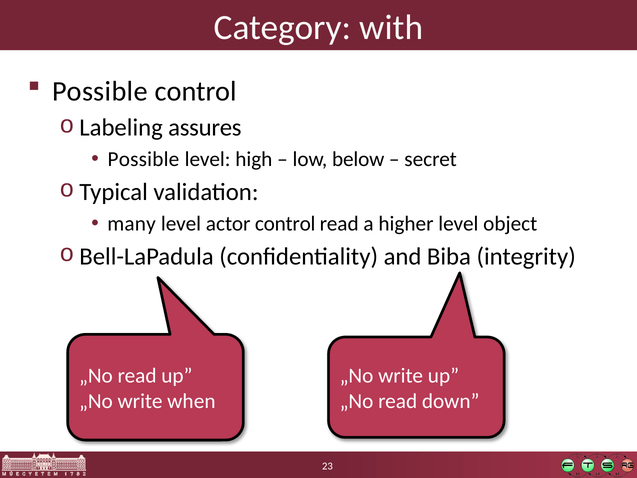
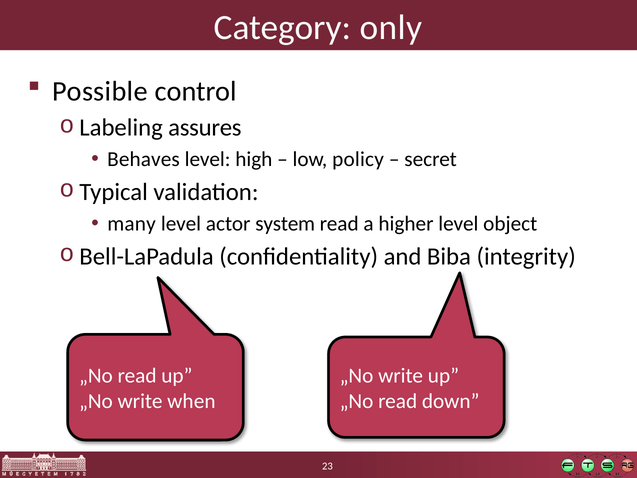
with: with -> only (391, 28)
Possible: Possible -> Behaves (143, 159)
below: below -> policy (358, 159)
actor control: control -> system (285, 224)
